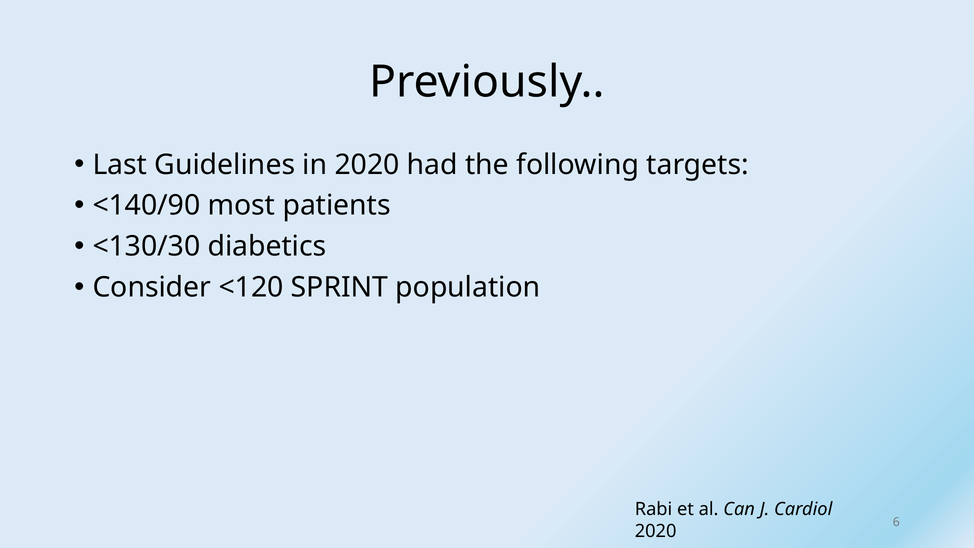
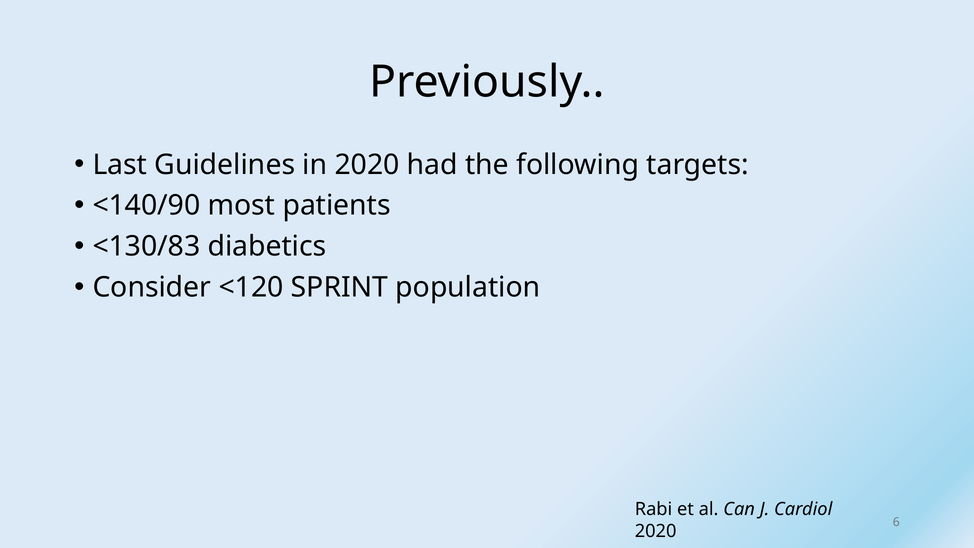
<130/30: <130/30 -> <130/83 (146, 246)
